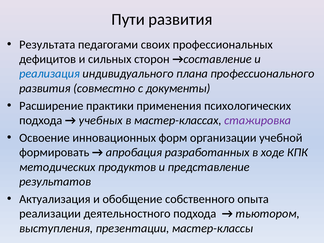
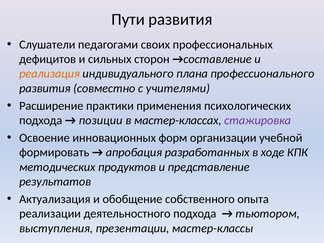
Результата: Результата -> Слушатели (47, 45)
реализация colour: blue -> orange (49, 74)
документы: документы -> учителями (178, 88)
учебных: учебных -> позиции (101, 120)
